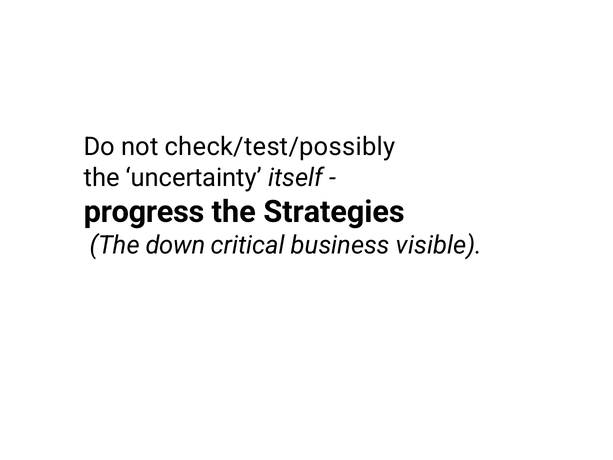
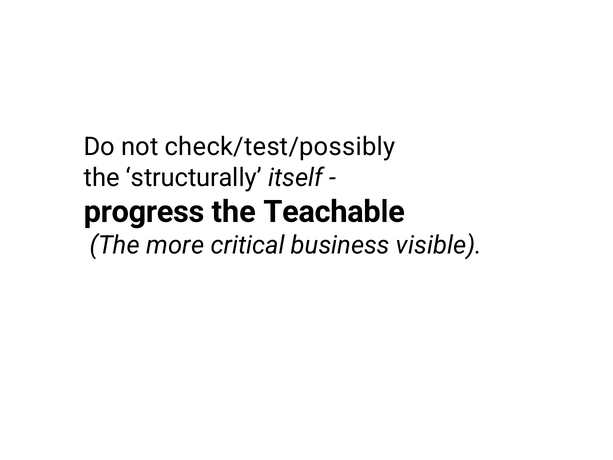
uncertainty: uncertainty -> structurally (194, 177)
Strategies: Strategies -> Teachable (334, 212)
down: down -> more (175, 245)
